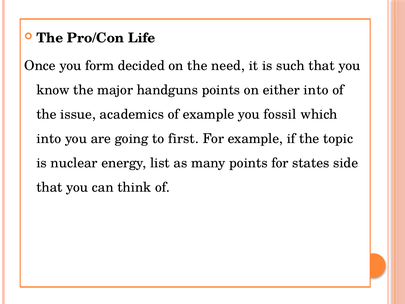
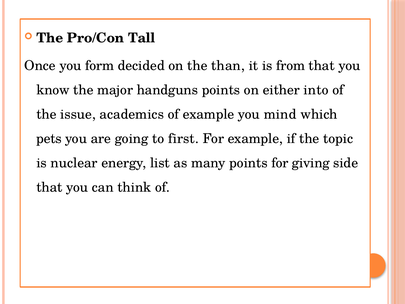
Life: Life -> Tall (142, 38)
need: need -> than (228, 66)
such: such -> from (291, 66)
fossil: fossil -> mind (280, 114)
into: into -> pets (49, 139)
states: states -> giving (311, 163)
